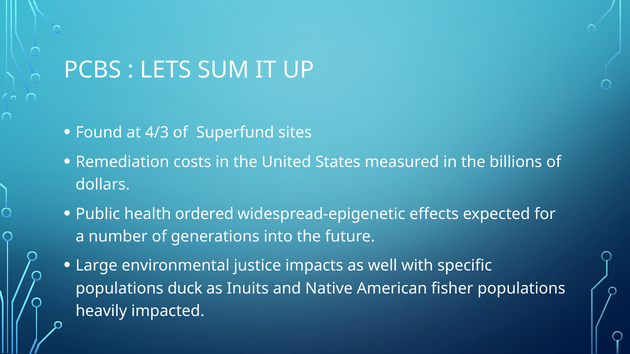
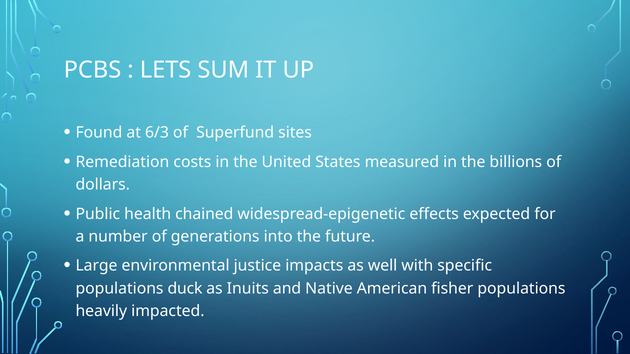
4/3: 4/3 -> 6/3 (157, 133)
ordered: ordered -> chained (204, 214)
